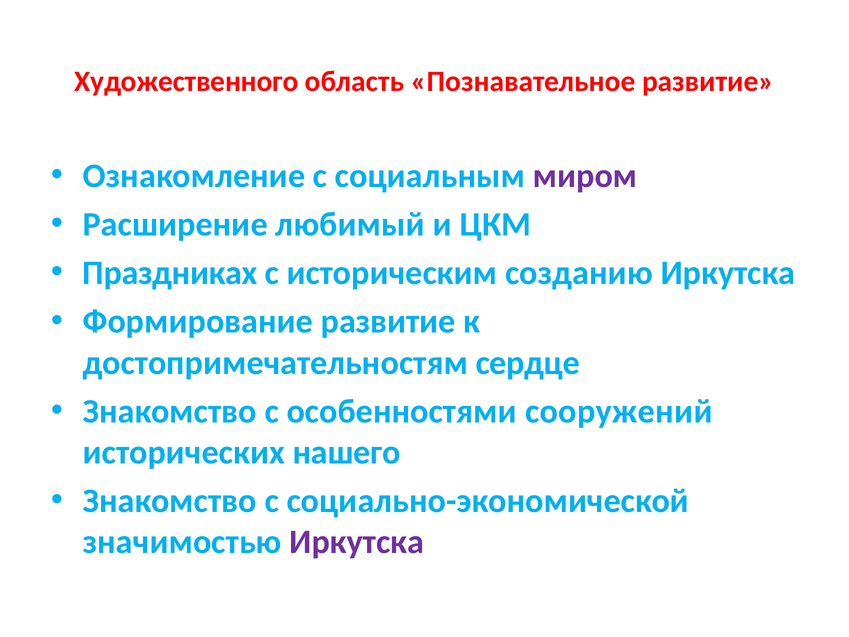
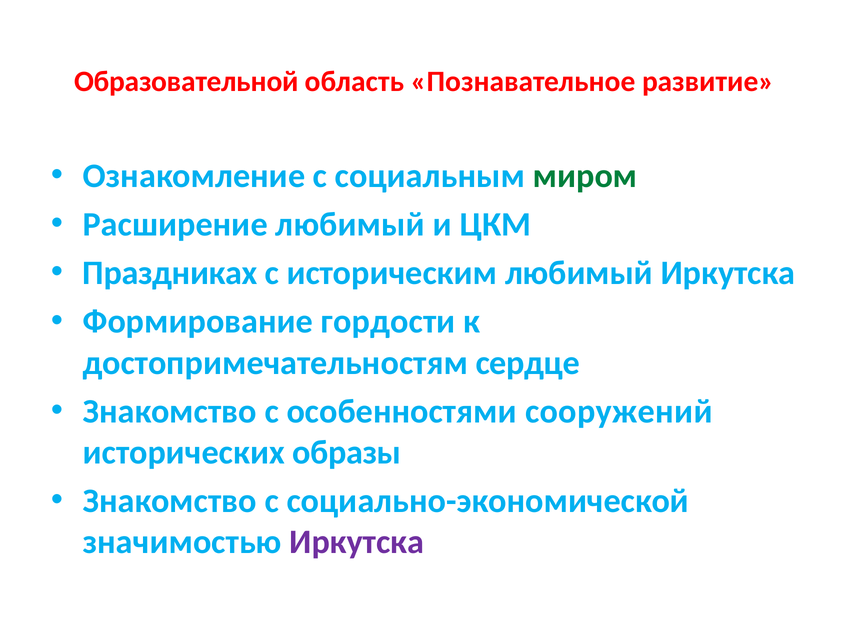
Художественного: Художественного -> Образовательной (186, 81)
миром colour: purple -> green (585, 176)
историческим созданию: созданию -> любимый (579, 273)
Формирование развитие: развитие -> гордости (388, 322)
нашего: нашего -> образы (347, 452)
